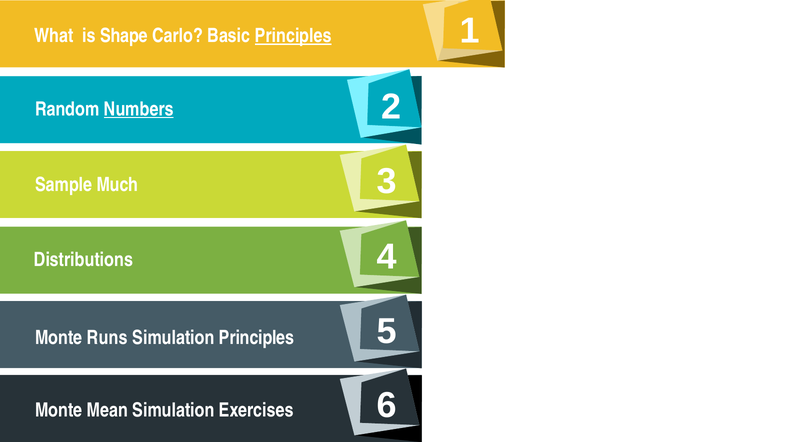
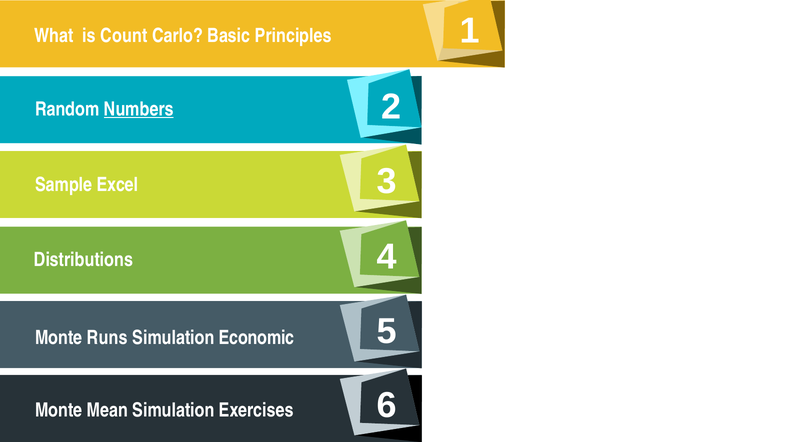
Shape: Shape -> Count (124, 36)
Principles underline: present -> none (293, 36)
Much: Much -> Excel (117, 184)
Simulation Principles: Principles -> Economic (257, 337)
